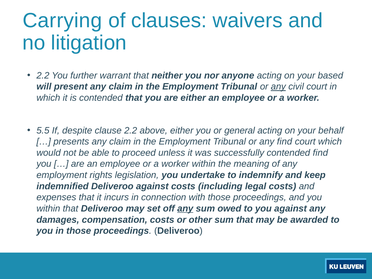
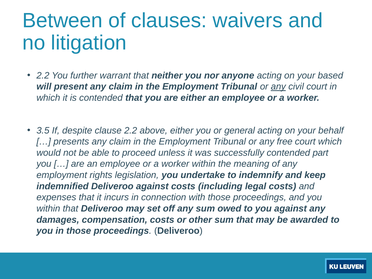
Carrying: Carrying -> Between (62, 21)
5.5: 5.5 -> 3.5 (43, 130)
any find: find -> free (285, 142)
contended find: find -> part (320, 153)
any underline: present -> none (185, 209)
